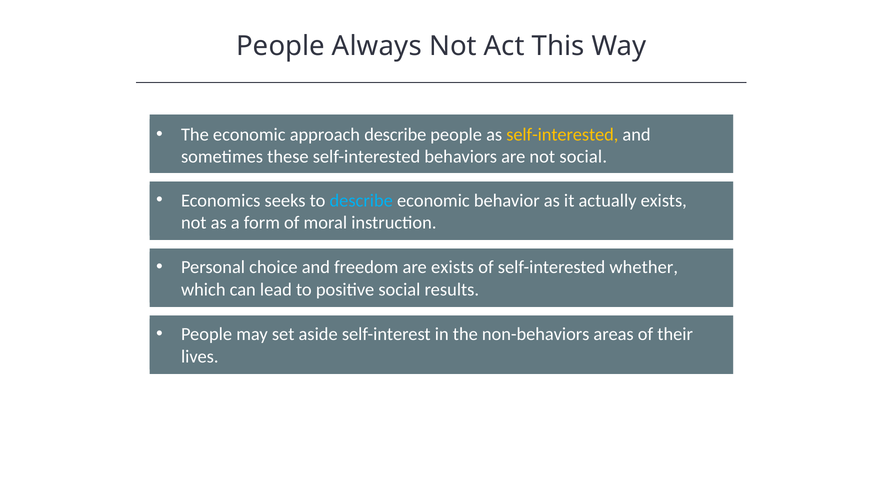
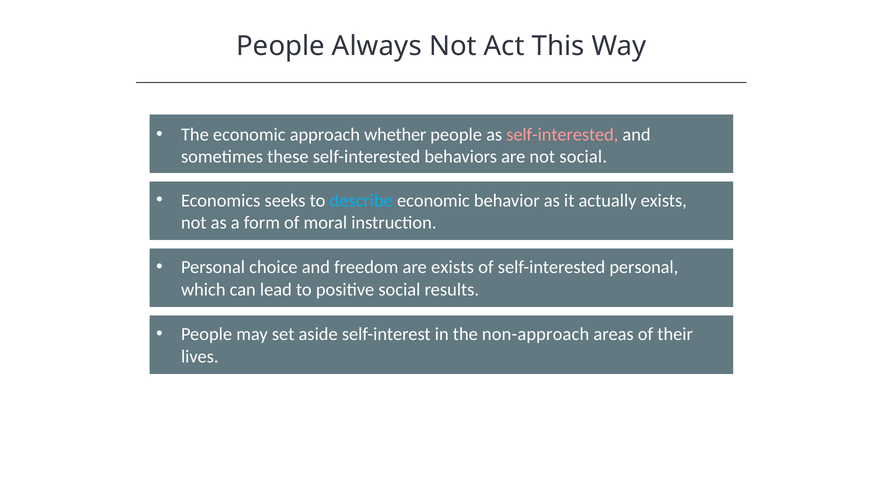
approach describe: describe -> whether (395, 135)
self-interested colour: yellow -> pink (562, 135)
self-interested whether: whether -> personal (644, 267)
non-behaviors: non-behaviors -> non-approach (536, 334)
